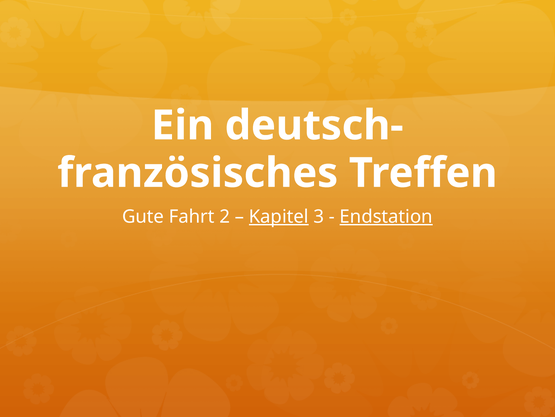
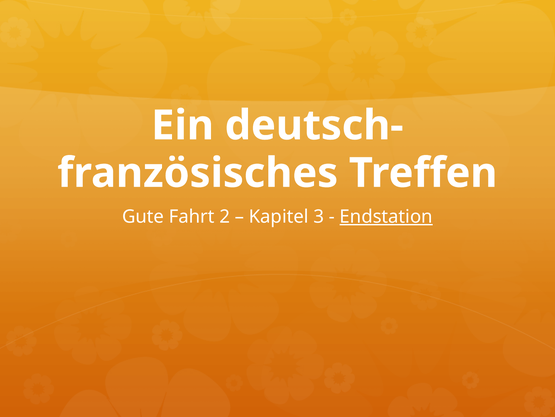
Kapitel underline: present -> none (279, 216)
